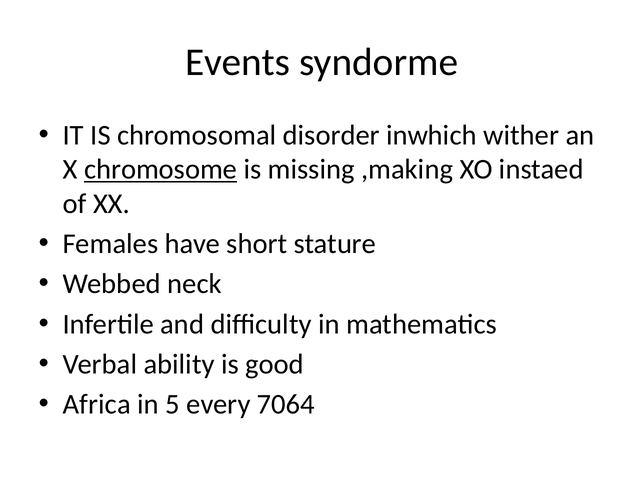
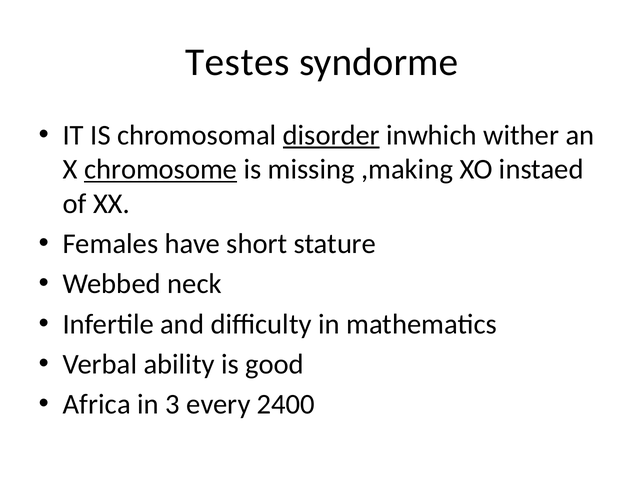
Events: Events -> Testes (237, 62)
disorder underline: none -> present (331, 135)
5: 5 -> 3 (173, 404)
7064: 7064 -> 2400 (286, 404)
